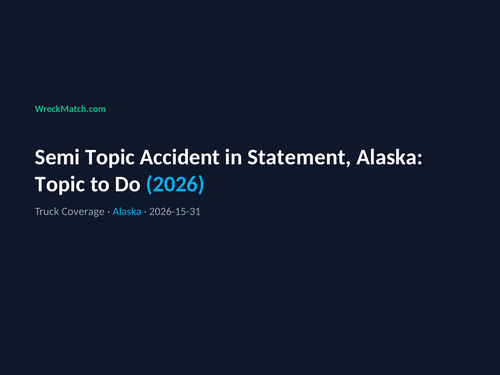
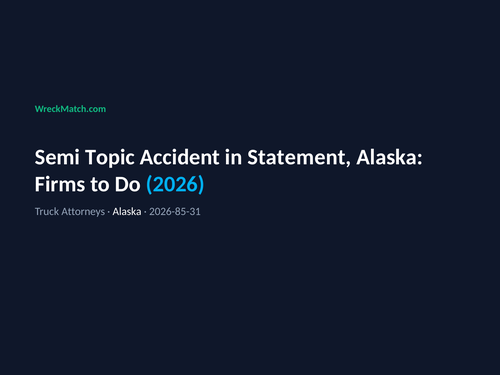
Topic: Topic -> Firms (60, 184)
Coverage: Coverage -> Attorneys (83, 212)
Alaska colour: light blue -> white (127, 212)
2026-15-31: 2026-15-31 -> 2026-85-31 (175, 212)
